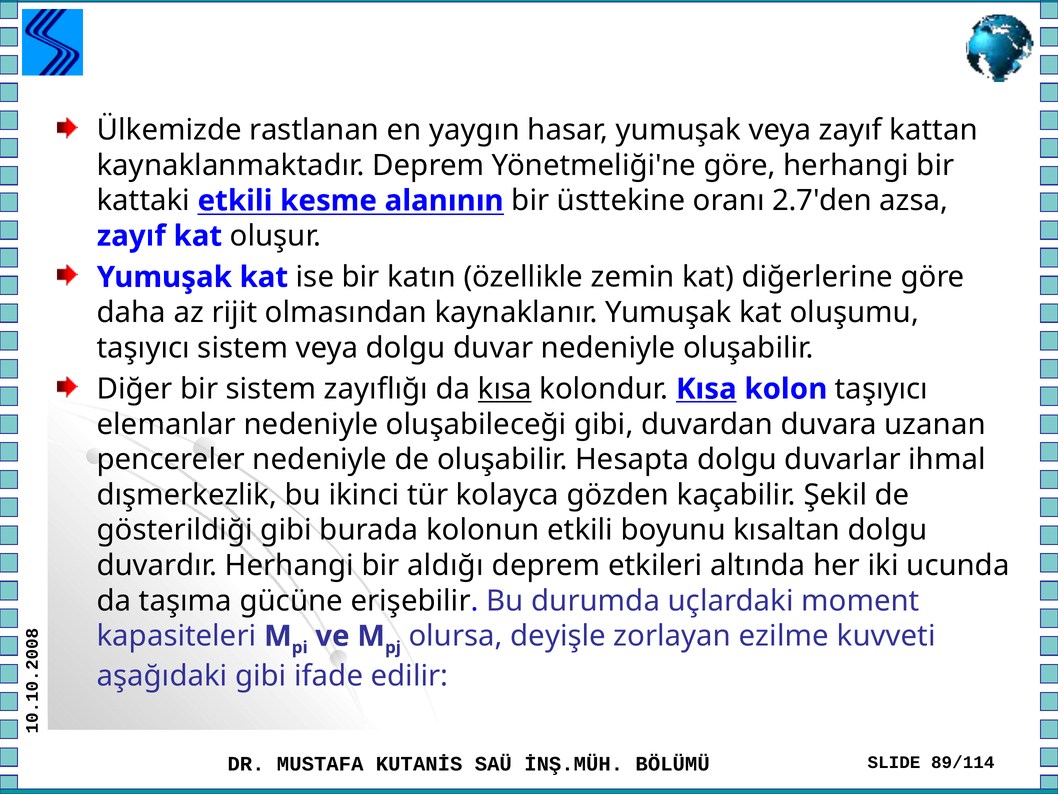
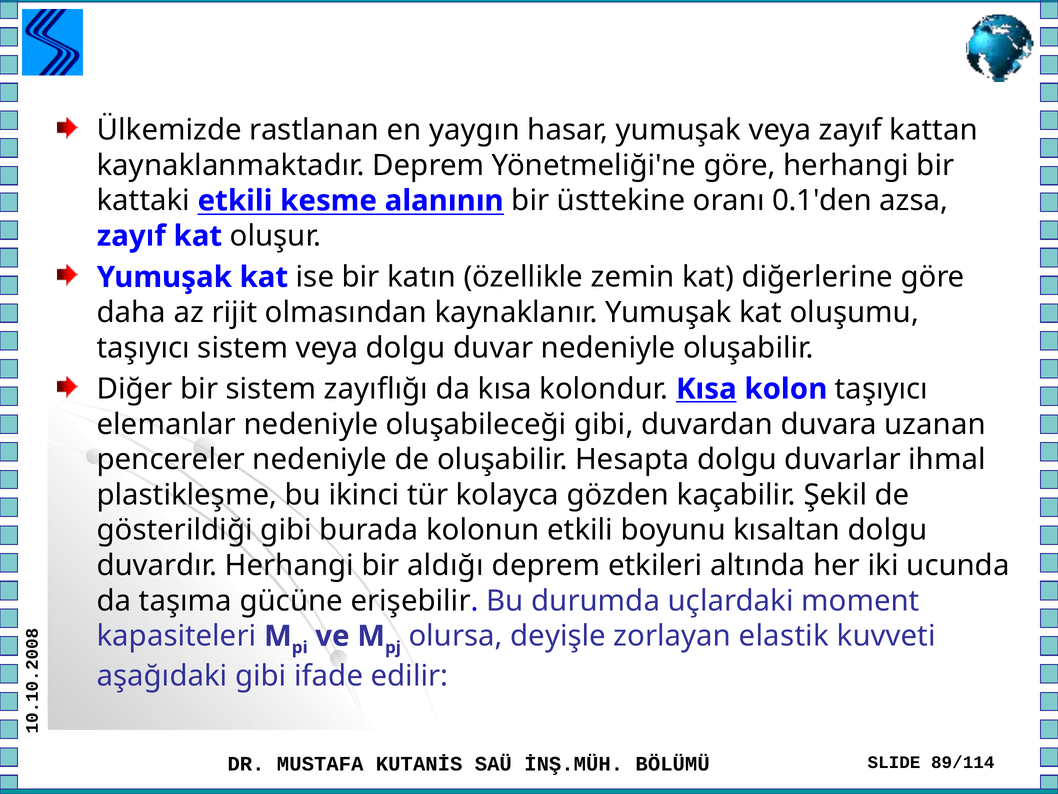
2.7'den: 2.7'den -> 0.1'den (822, 201)
kısa underline: present -> none (505, 389)
dışmerkezlik: dışmerkezlik -> plastikleşme (187, 495)
ezilme: ezilme -> elastik (784, 636)
